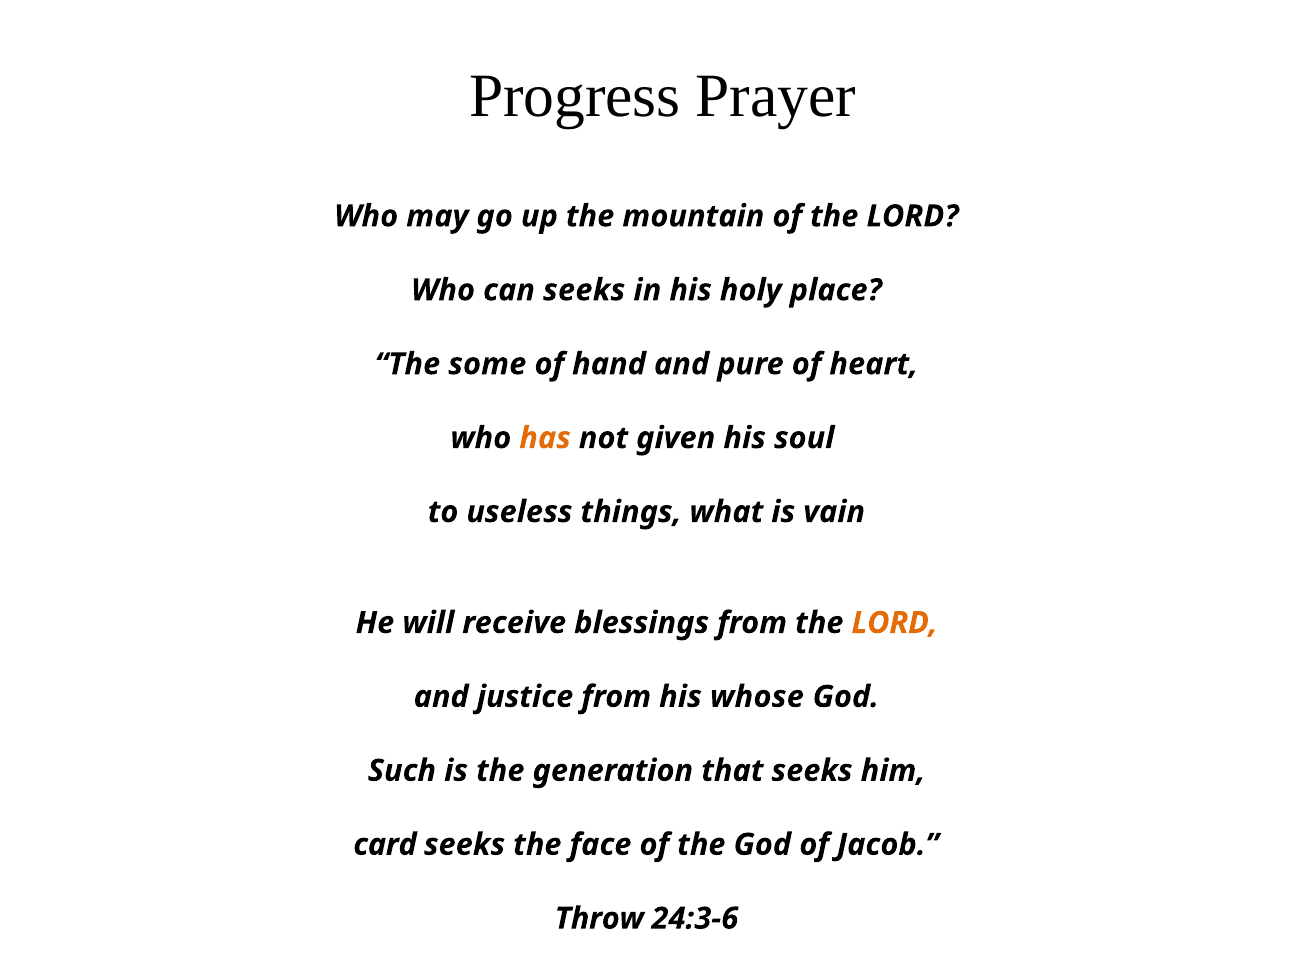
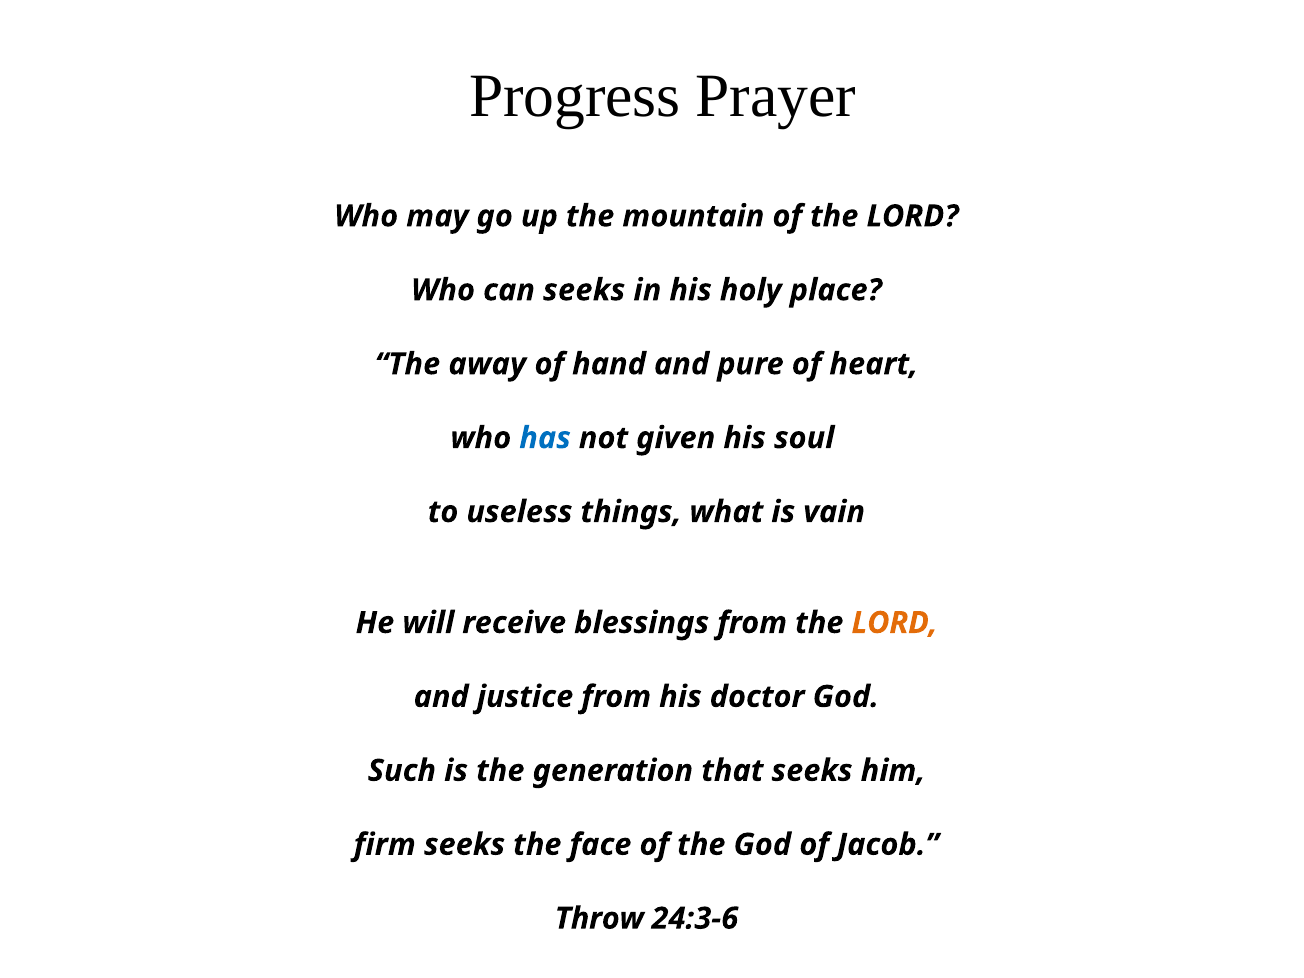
some: some -> away (487, 364)
has colour: orange -> blue (545, 438)
whose: whose -> doctor (757, 697)
card: card -> firm (385, 845)
